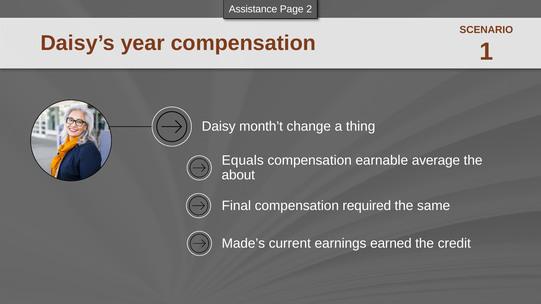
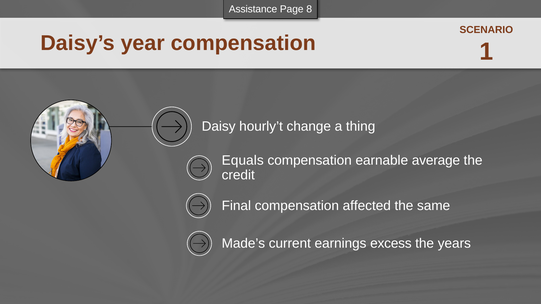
2: 2 -> 8 (309, 9)
month’t: month’t -> hourly’t (261, 127)
about: about -> credit (238, 175)
required: required -> affected (367, 206)
earned: earned -> excess (391, 244)
credit: credit -> years (454, 244)
